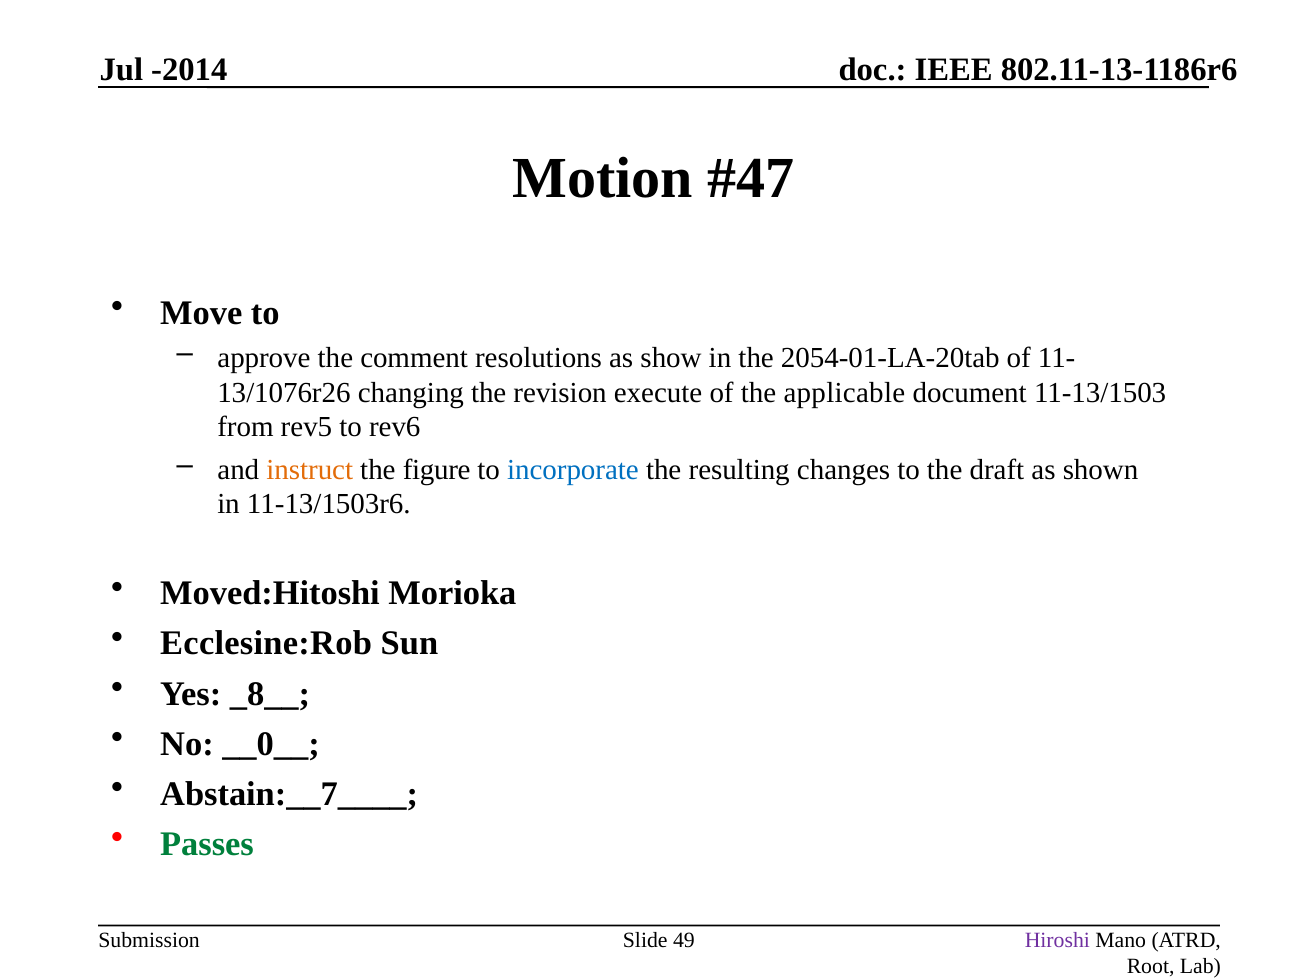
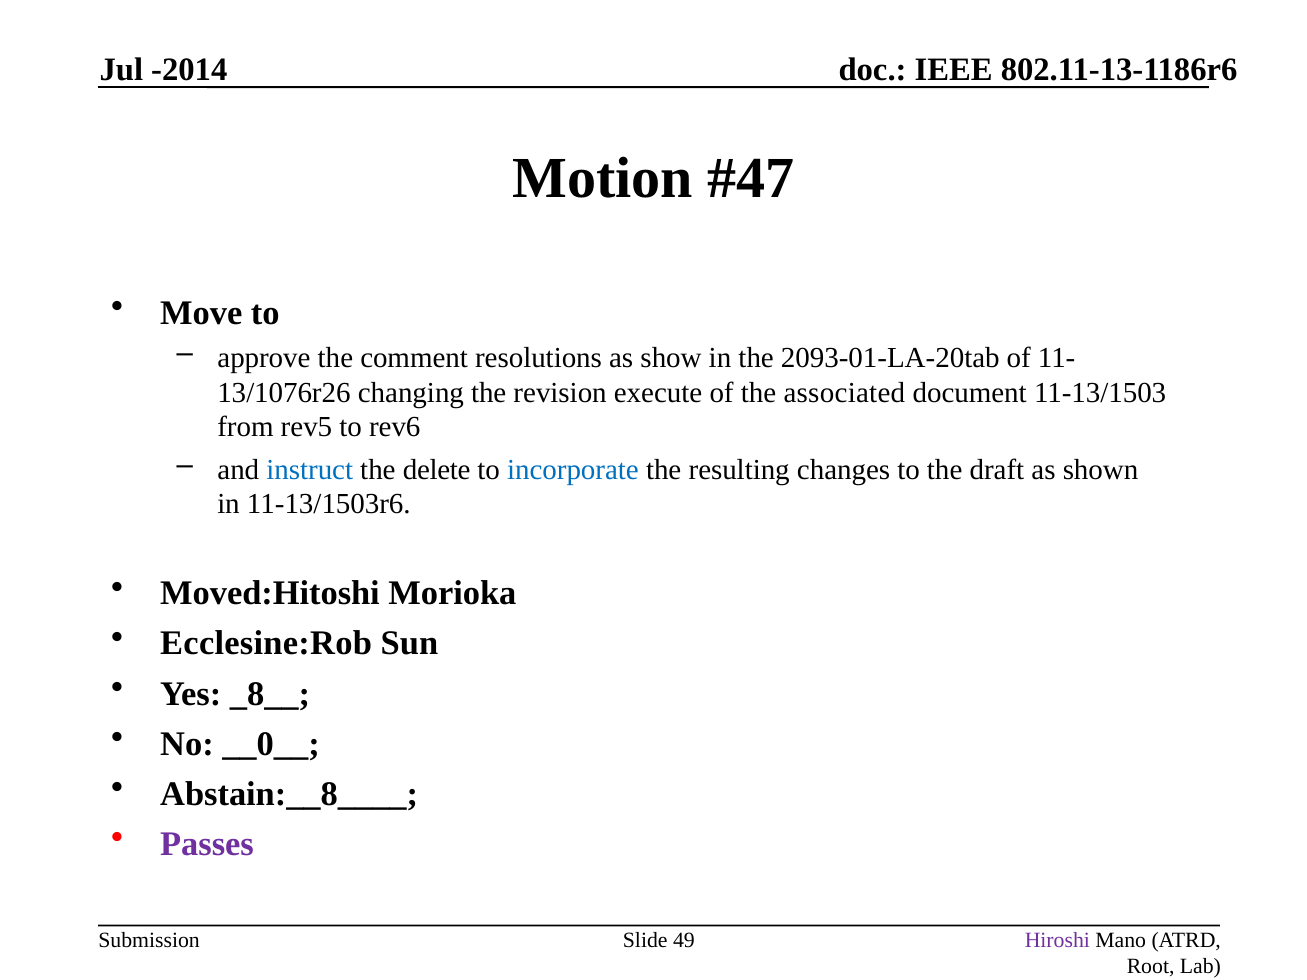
2054-01-LA-20tab: 2054-01-LA-20tab -> 2093-01-LA-20tab (890, 358)
applicable: applicable -> associated (844, 393)
instruct colour: orange -> blue (310, 470)
figure: figure -> delete (437, 470)
Abstain:__7____: Abstain:__7____ -> Abstain:__8____ (289, 794)
Passes colour: green -> purple (207, 844)
